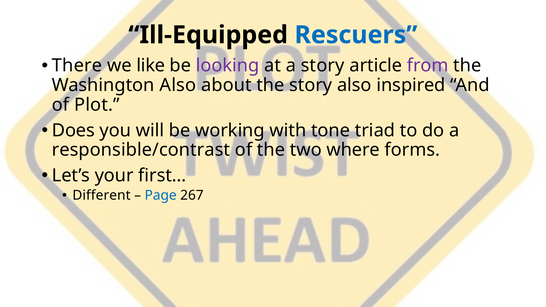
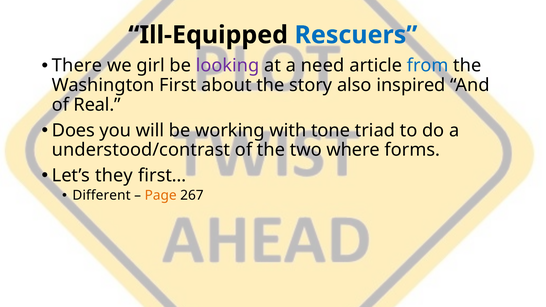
like: like -> girl (151, 66)
a story: story -> need (323, 66)
from colour: purple -> blue (428, 66)
Washington Also: Also -> First (178, 85)
Plot: Plot -> Real (97, 105)
responsible/contrast: responsible/contrast -> understood/contrast (141, 150)
your: your -> they (114, 175)
Page colour: blue -> orange (161, 195)
